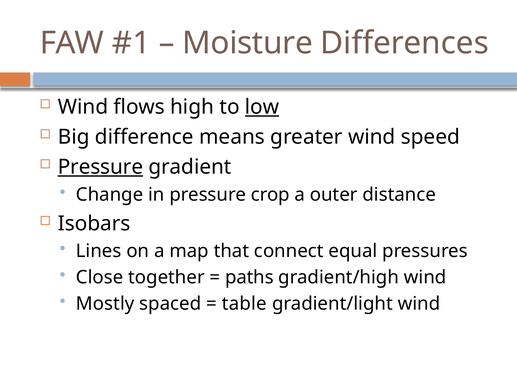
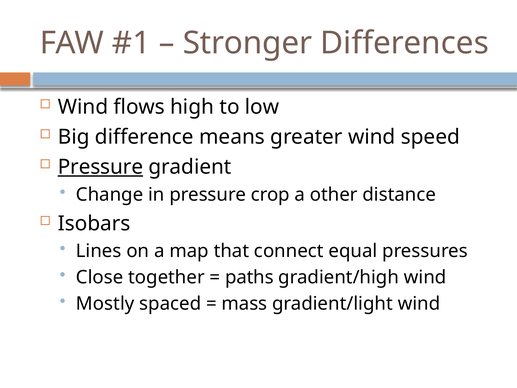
Moisture: Moisture -> Stronger (247, 43)
low underline: present -> none (262, 107)
outer: outer -> other (334, 195)
table: table -> mass (244, 304)
